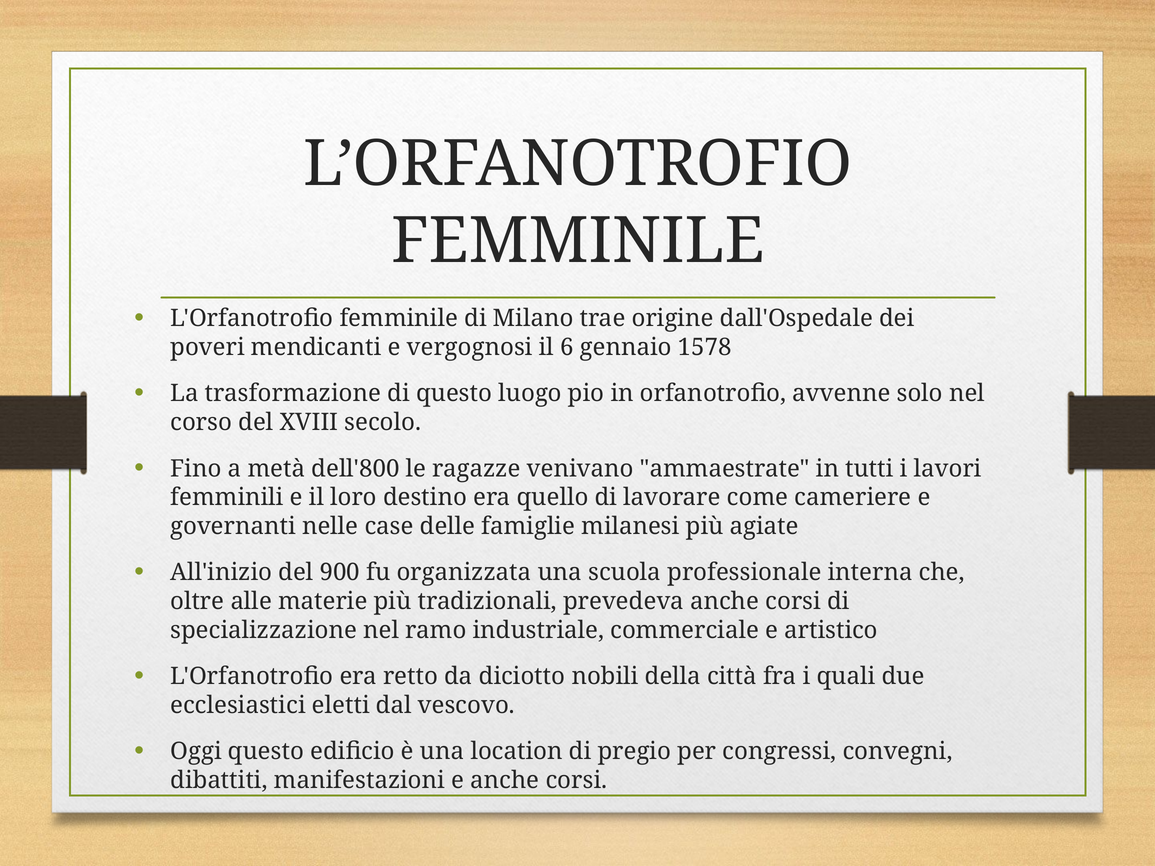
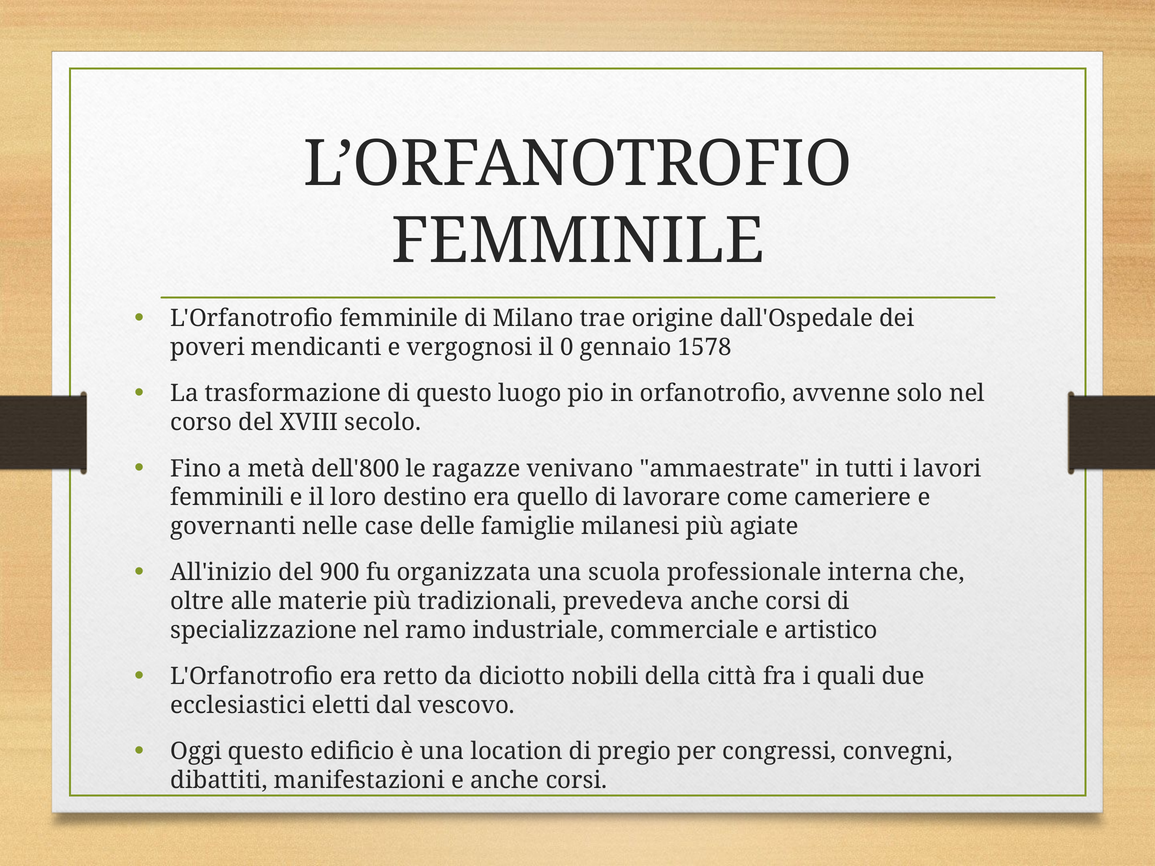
6: 6 -> 0 (567, 347)
